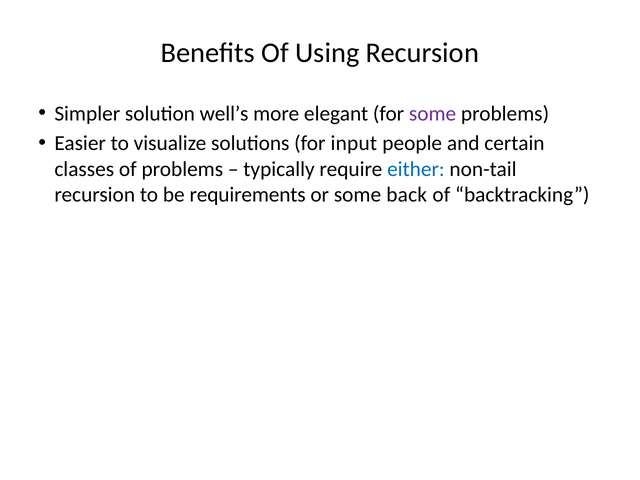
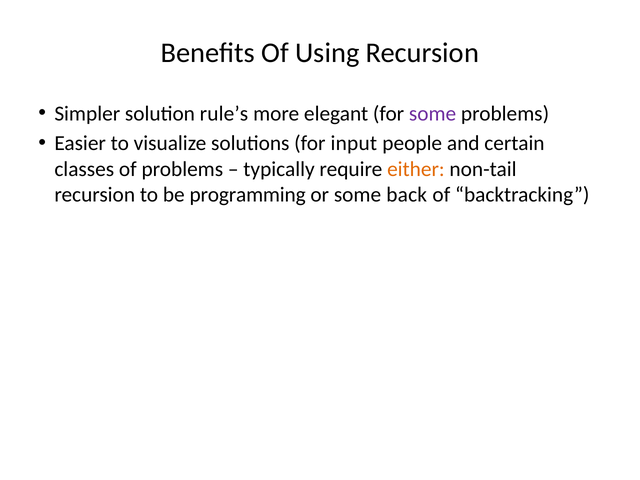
well’s: well’s -> rule’s (224, 113)
either colour: blue -> orange (416, 169)
requirements: requirements -> programming (248, 195)
